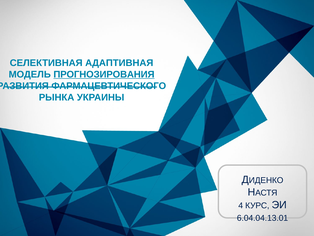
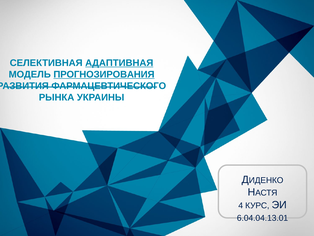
АДАПТИВНАЯ underline: none -> present (119, 63)
